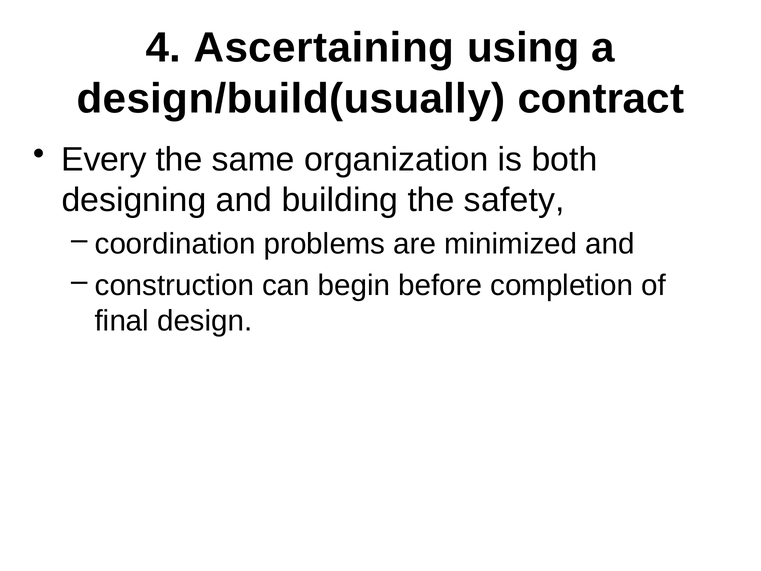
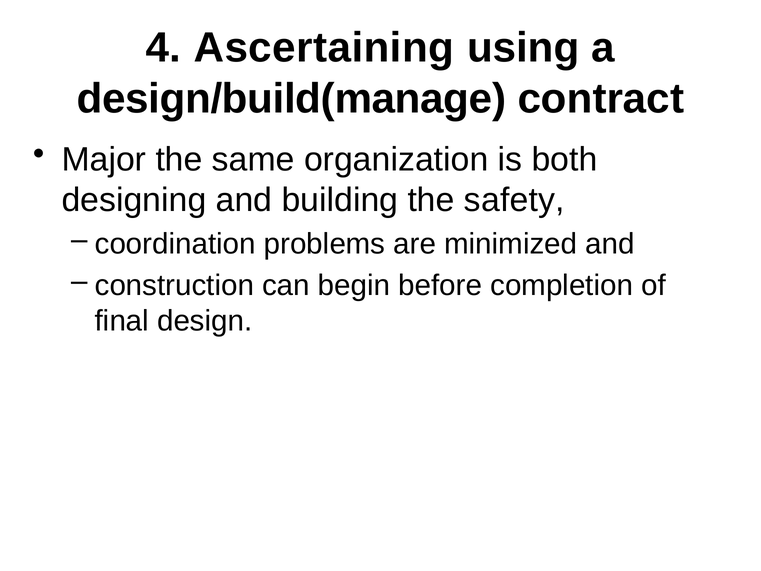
design/build(usually: design/build(usually -> design/build(manage (291, 99)
Every: Every -> Major (104, 160)
